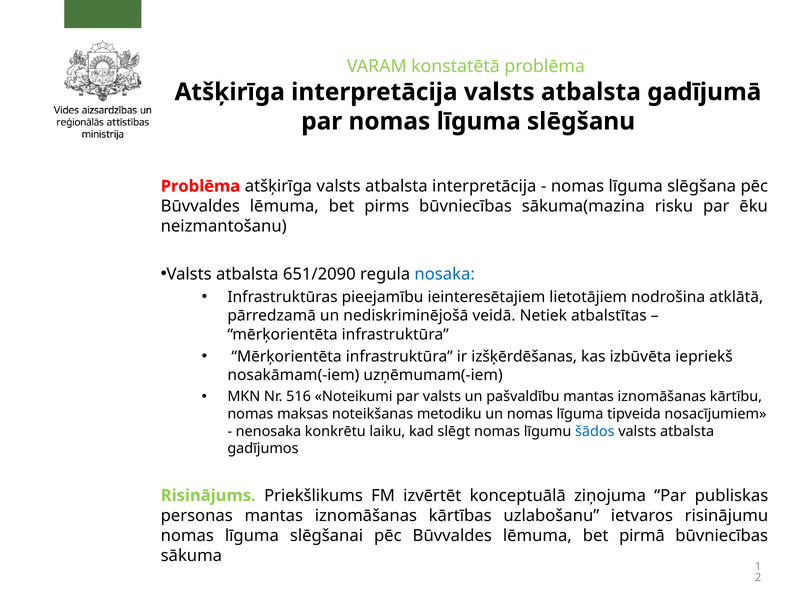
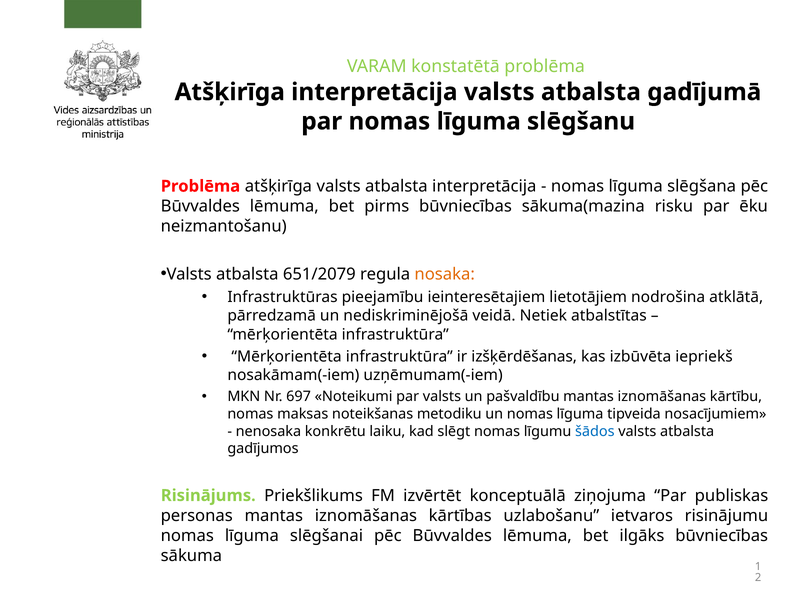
651/2090: 651/2090 -> 651/2079 (319, 274)
nosaka colour: blue -> orange (445, 274)
516: 516 -> 697 (299, 397)
pirmā: pirmā -> ilgāks (642, 536)
